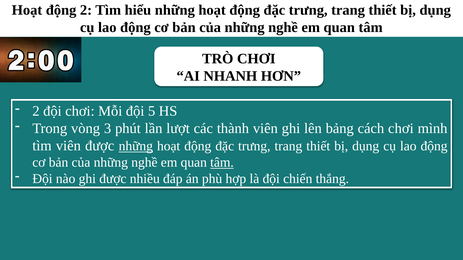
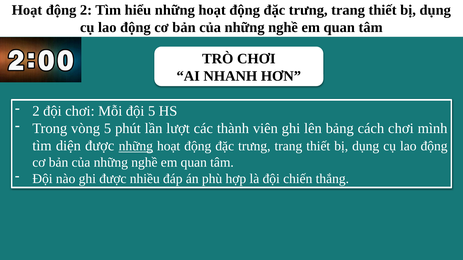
vòng 3: 3 -> 5 (108, 129)
tìm viên: viên -> diện (68, 146)
tâm underline: present -> none (222, 163)
